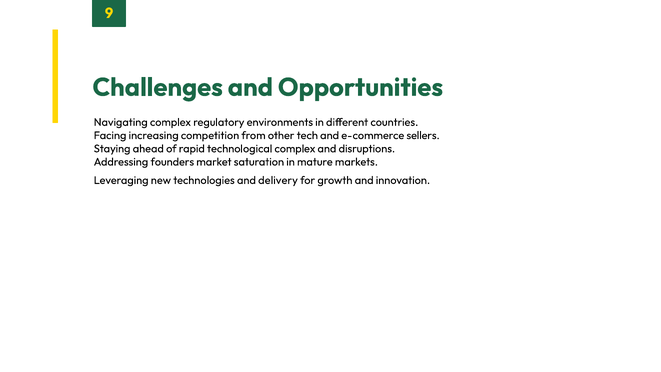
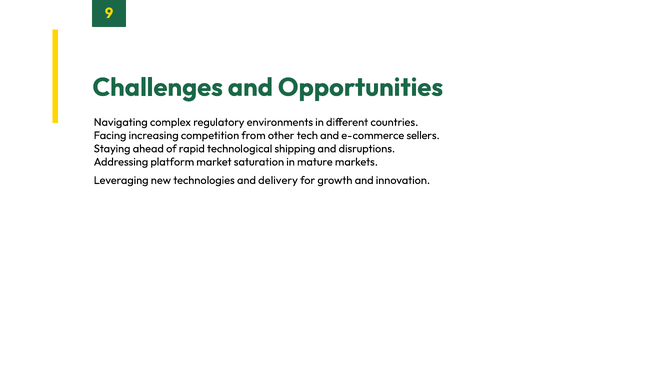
technological complex: complex -> shipping (295, 149)
founders: founders -> platform (172, 162)
